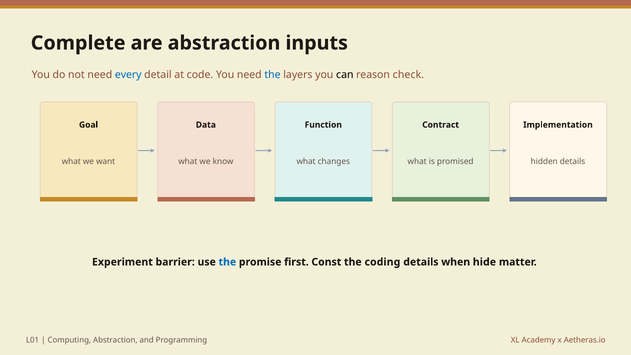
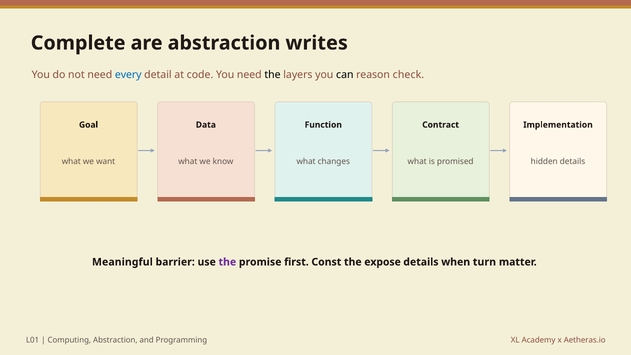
inputs: inputs -> writes (317, 43)
the colour: blue -> black (273, 75)
Experiment: Experiment -> Meaningful (122, 262)
the colour: blue -> purple (227, 262)
coding: coding -> expose (383, 262)
hide: hide -> turn (484, 262)
